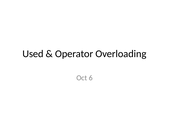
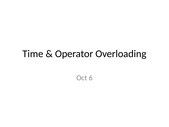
Used: Used -> Time (33, 54)
